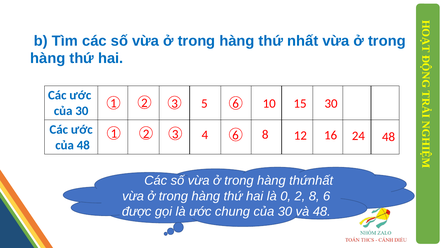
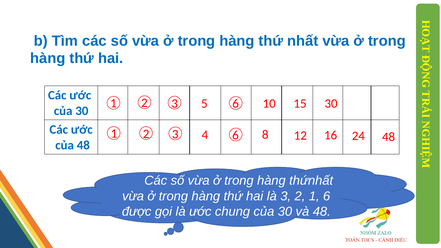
là 0: 0 -> 3 (286, 196)
2 8: 8 -> 1 (314, 196)
